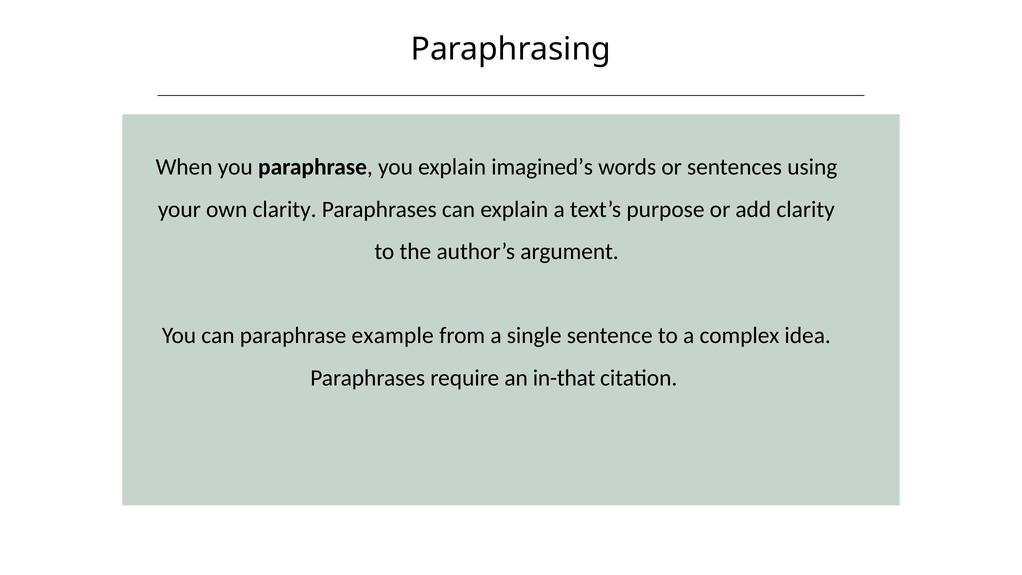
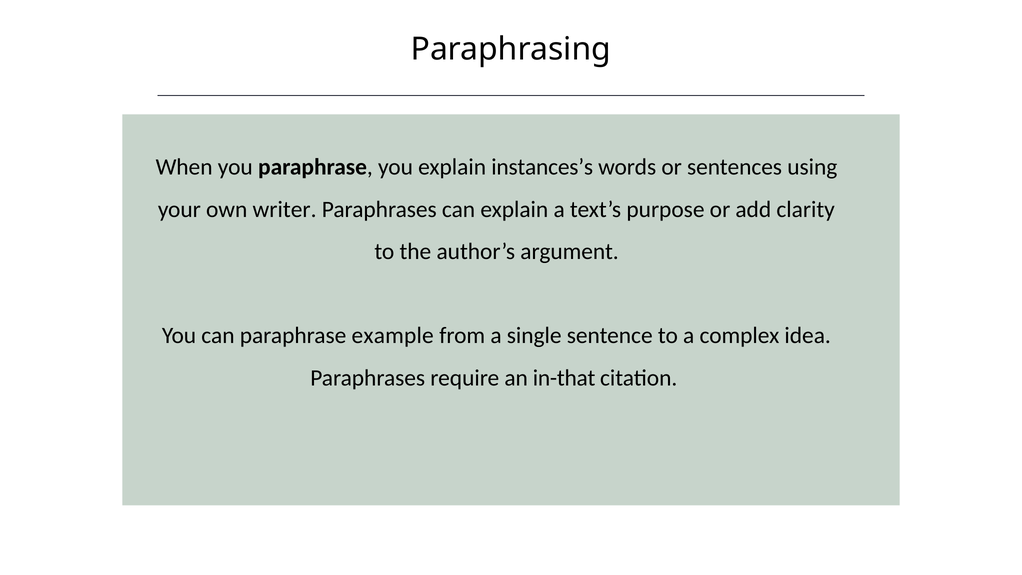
imagined’s: imagined’s -> instances’s (542, 167)
own clarity: clarity -> writer (285, 209)
